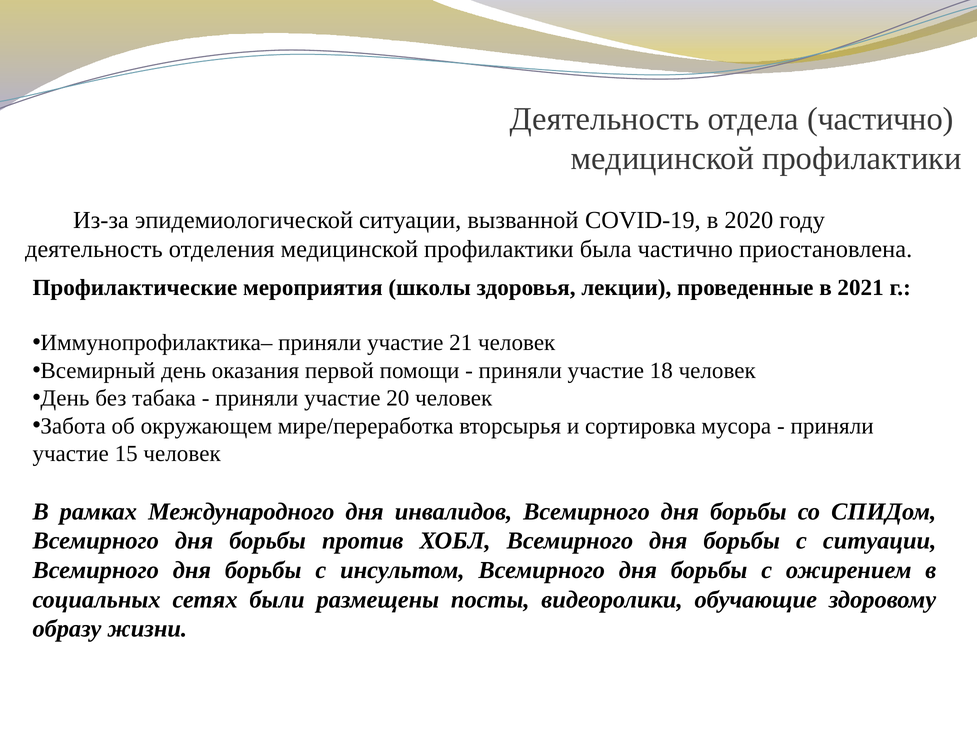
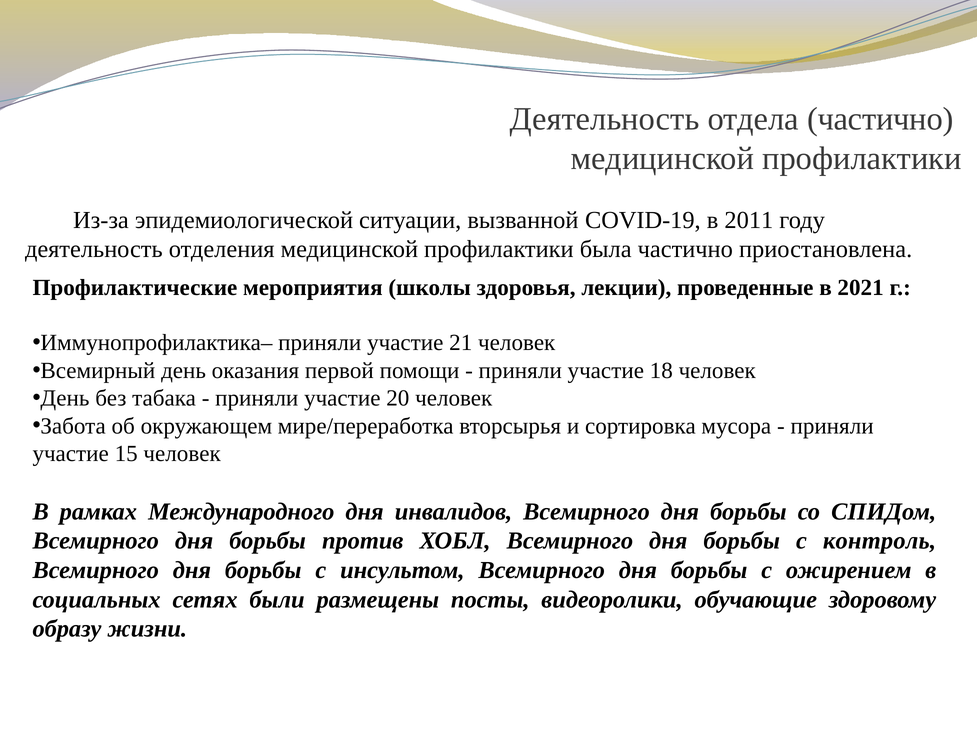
2020: 2020 -> 2011 (749, 220)
с ситуации: ситуации -> контроль (880, 541)
